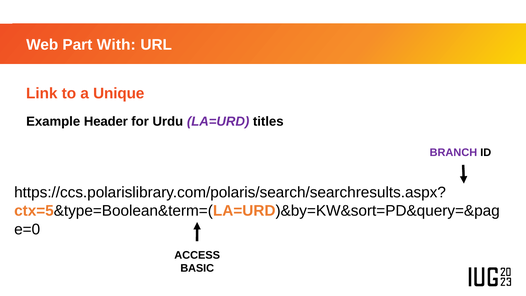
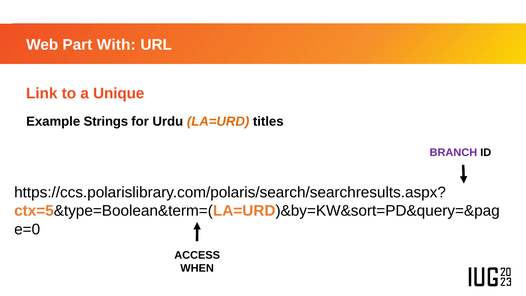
Header: Header -> Strings (106, 121)
LA=URD colour: purple -> orange (218, 121)
BASIC: BASIC -> WHEN (197, 268)
